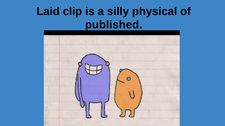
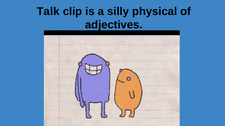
Laid: Laid -> Talk (48, 11)
published: published -> adjectives (114, 25)
